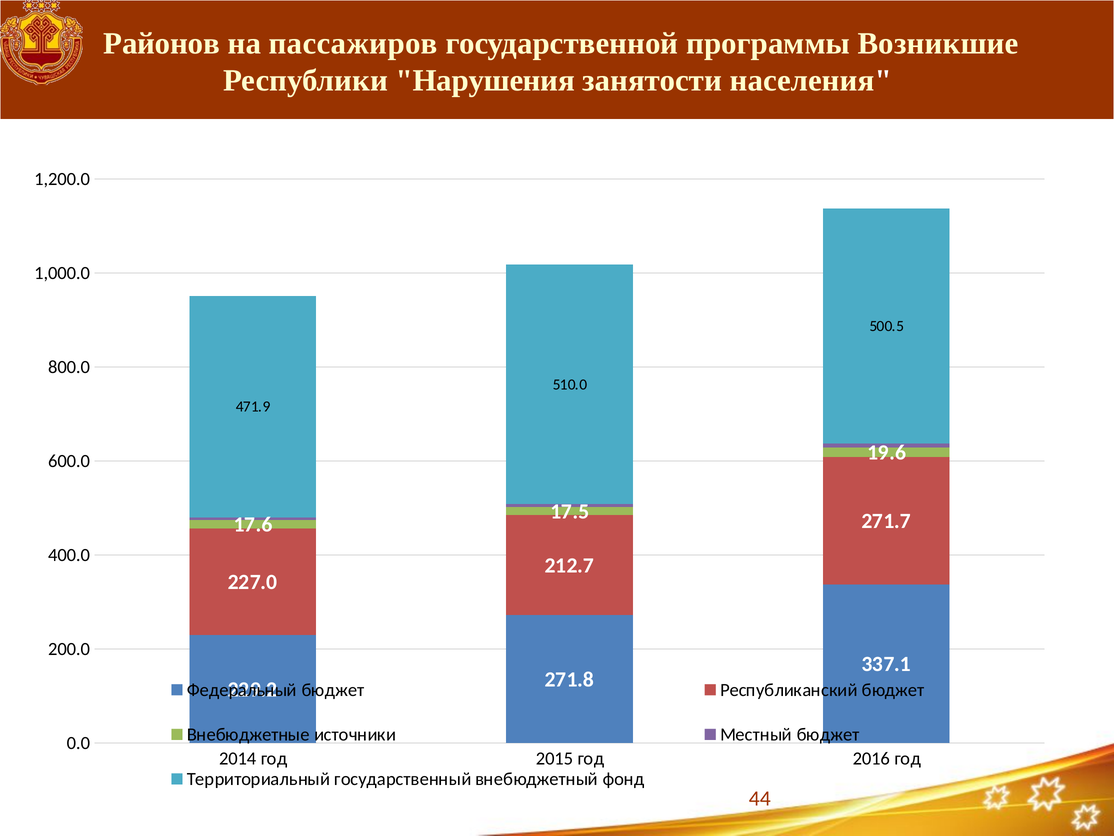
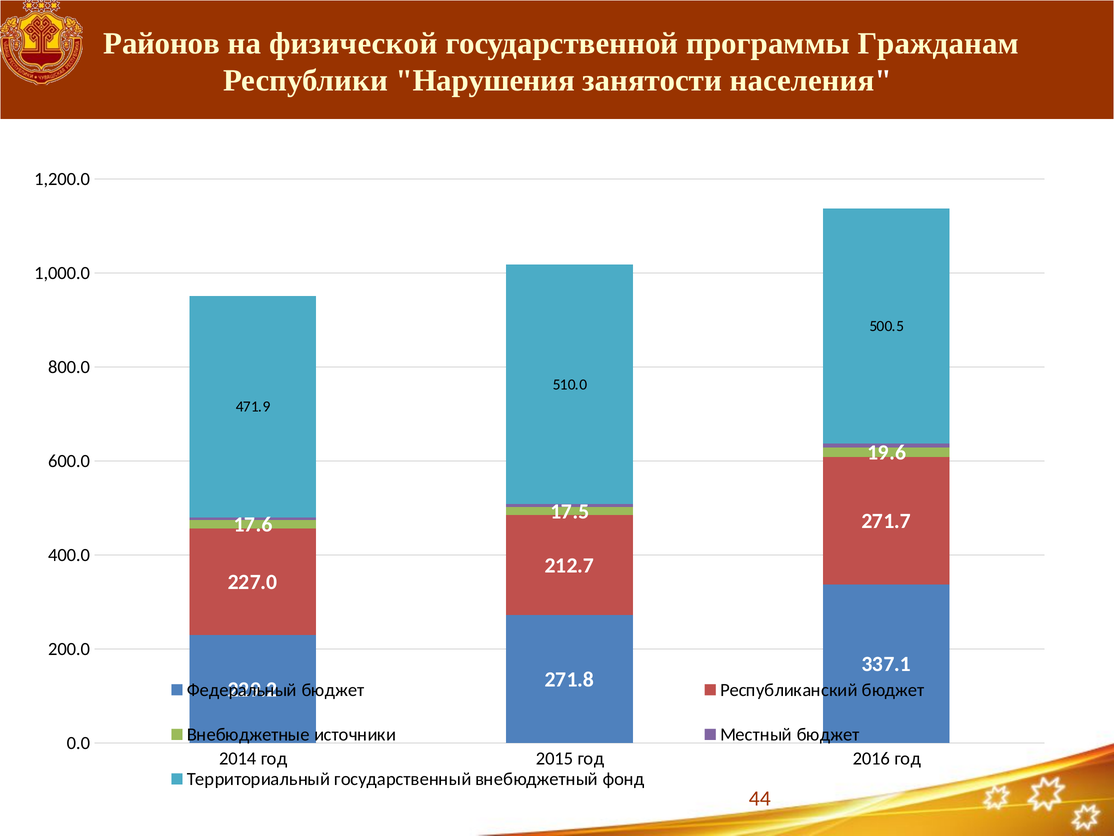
пассажиров: пассажиров -> физической (353, 43)
Возникшие: Возникшие -> Гражданам (938, 43)
